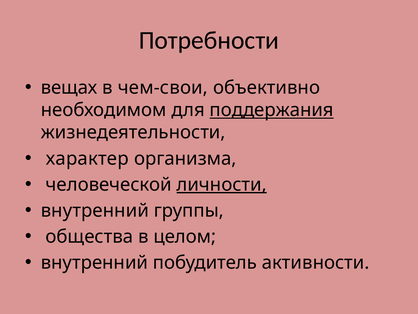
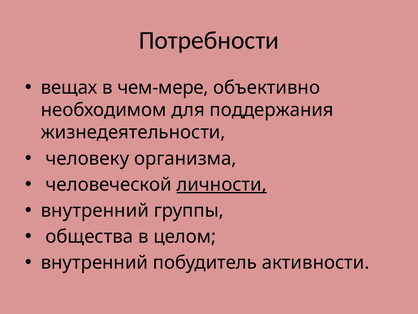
чем-свои: чем-свои -> чем-мере (163, 88)
поддержания underline: present -> none (272, 110)
характер: характер -> человеку (87, 158)
